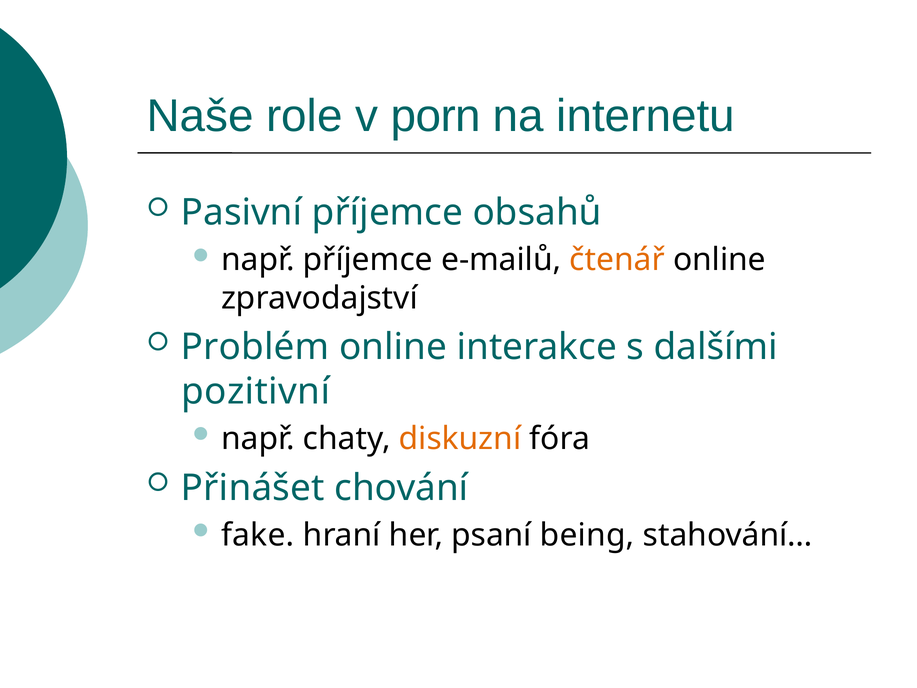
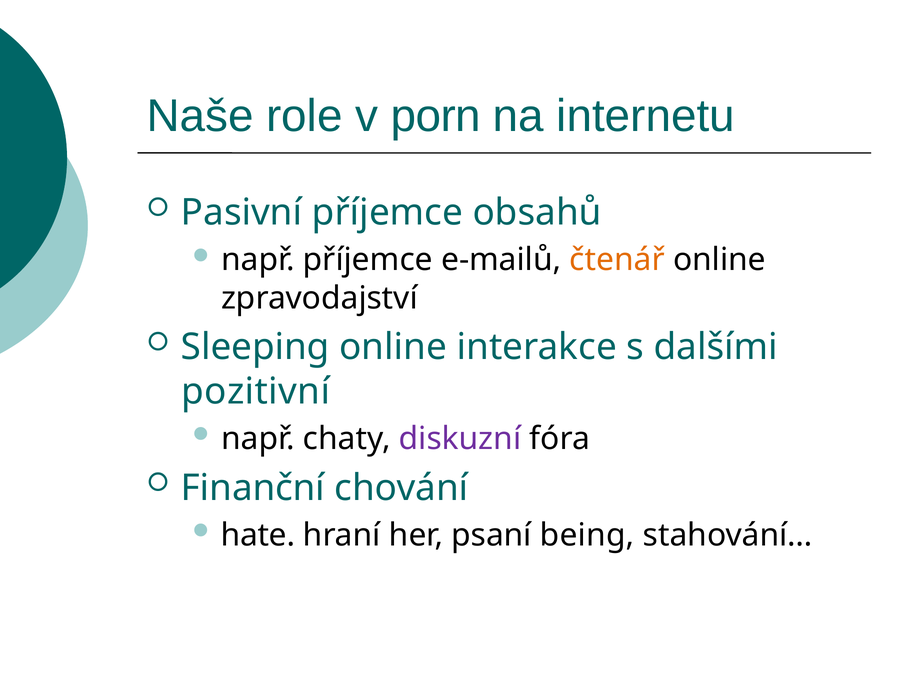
Problém: Problém -> Sleeping (255, 347)
diskuzní colour: orange -> purple (460, 439)
Přinášet: Přinášet -> Finanční (253, 488)
fake: fake -> hate (258, 535)
